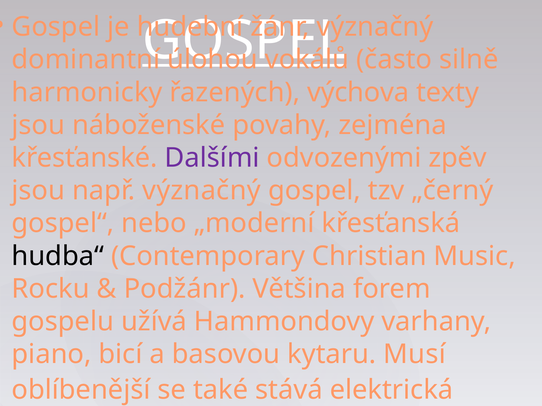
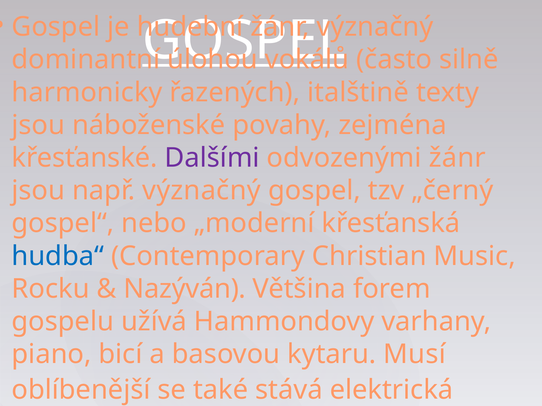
výchova: výchova -> italštině (358, 92)
odvozenými zpěv: zpěv -> žánr (457, 158)
hudba“ colour: black -> blue (58, 256)
Podžánr: Podžánr -> Nazýván (185, 289)
